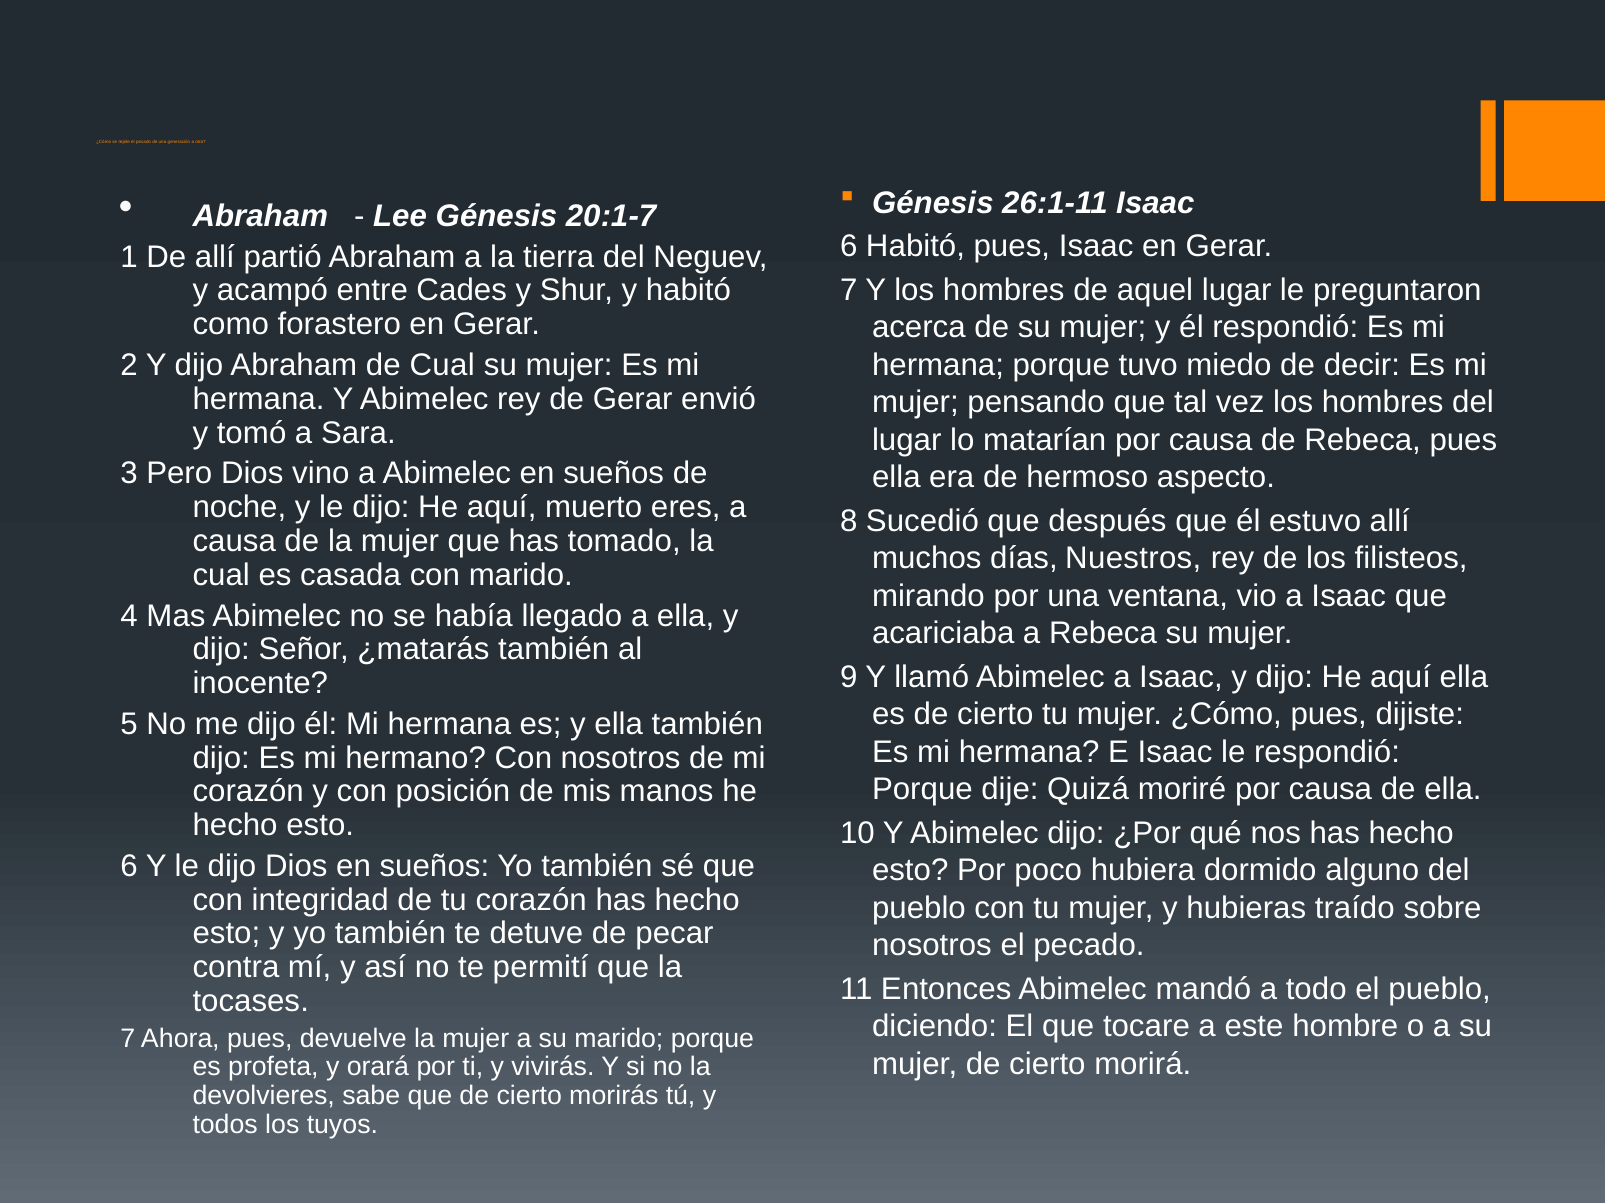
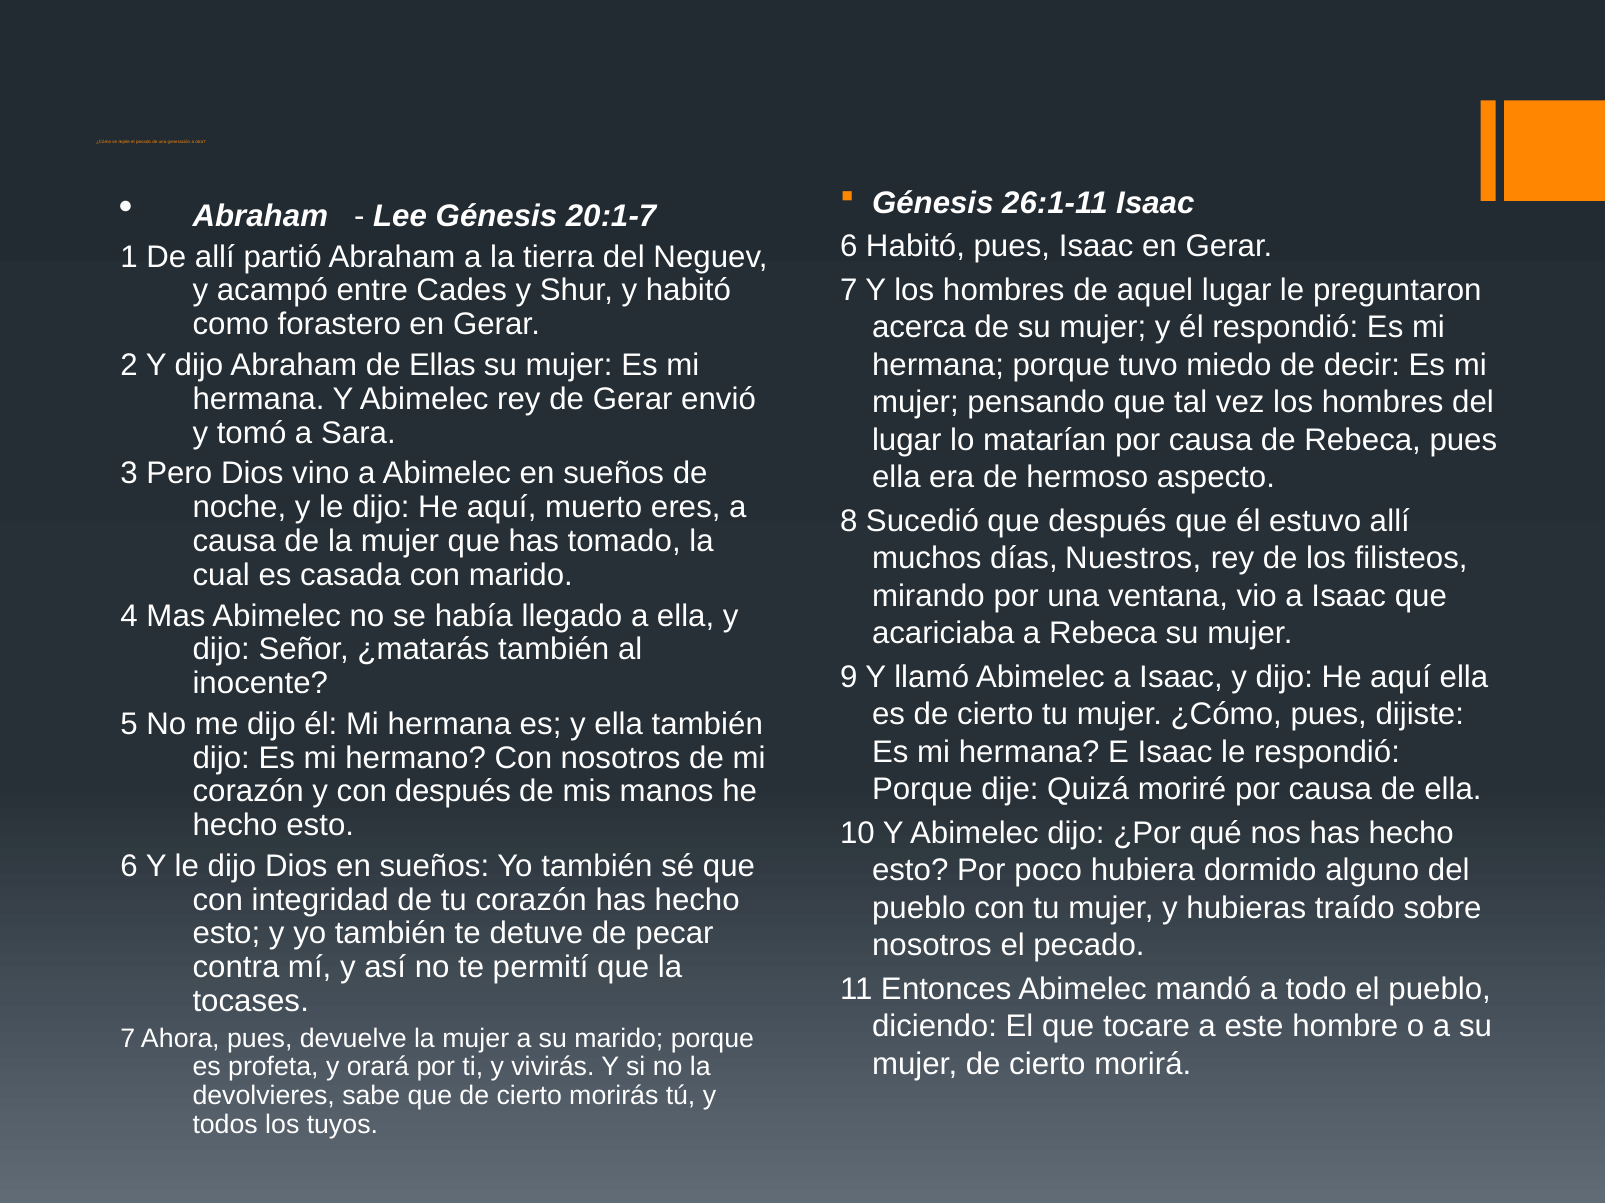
de Cual: Cual -> Ellas (442, 366)
con posición: posición -> después (453, 792)
